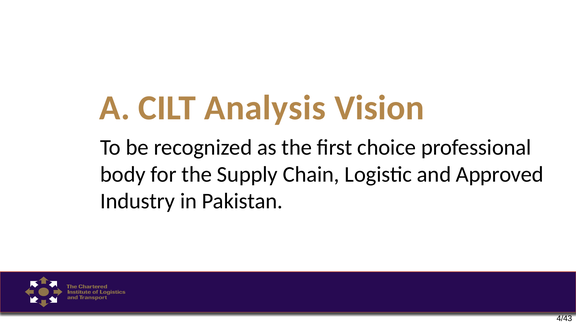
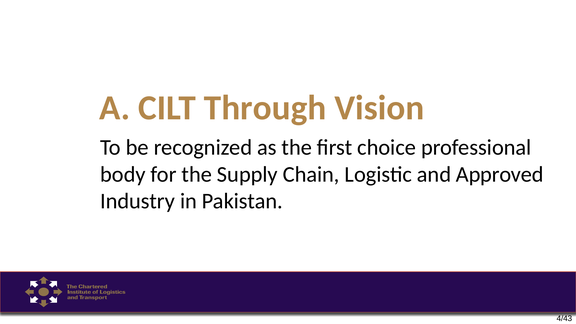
Analysis: Analysis -> Through (265, 108)
